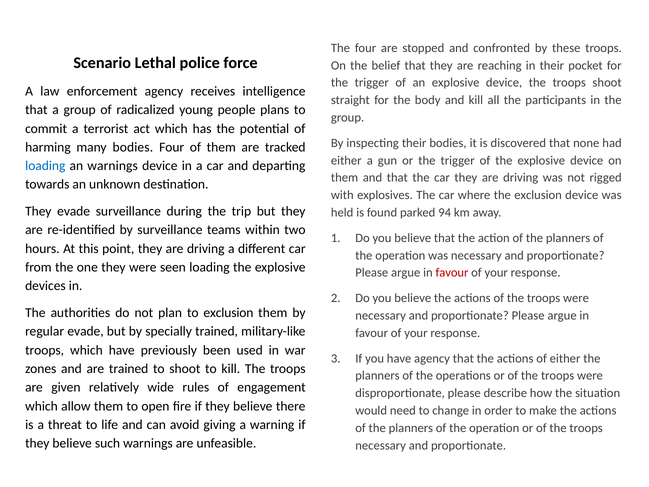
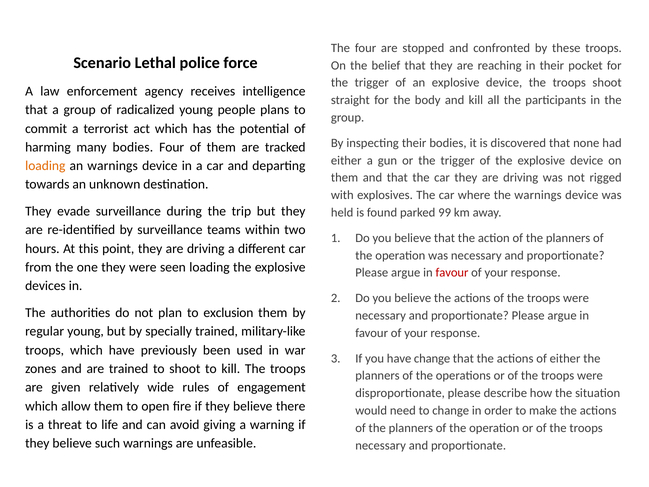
loading colour: blue -> orange (45, 166)
the exclusion: exclusion -> warnings (538, 195)
94: 94 -> 99 (445, 213)
regular evade: evade -> young (86, 331)
have agency: agency -> change (432, 358)
